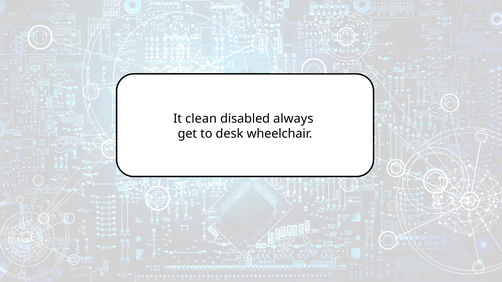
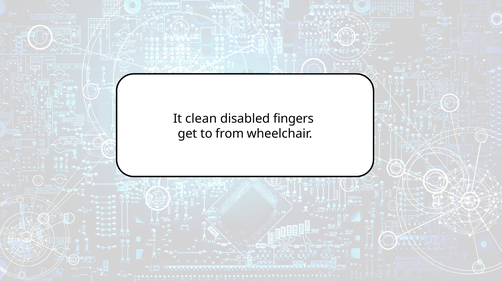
always: always -> fingers (293, 119)
desk: desk -> from (230, 134)
